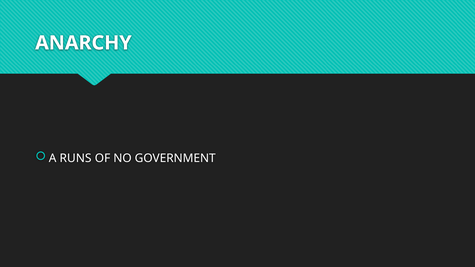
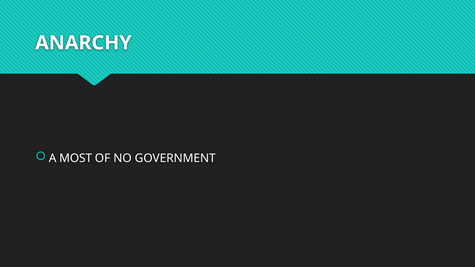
RUNS: RUNS -> MOST (76, 158)
